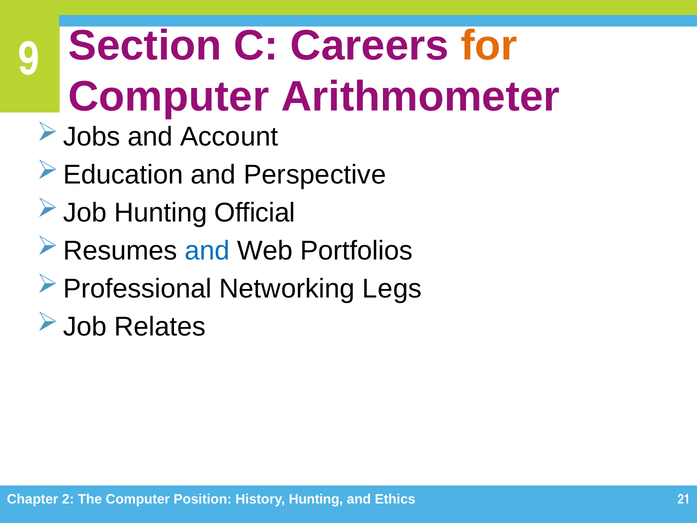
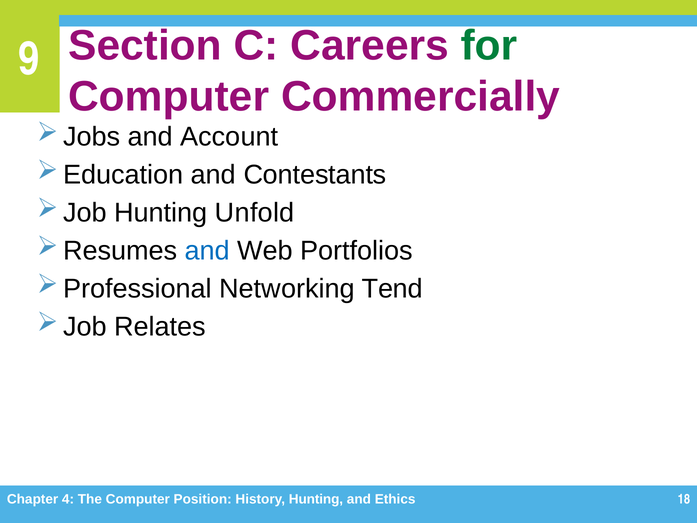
for colour: orange -> green (489, 46)
Arithmometer: Arithmometer -> Commercially (421, 97)
Perspective: Perspective -> Contestants (315, 175)
Official: Official -> Unfold (255, 213)
Legs: Legs -> Tend (392, 289)
2: 2 -> 4 (68, 499)
21: 21 -> 18 (684, 499)
